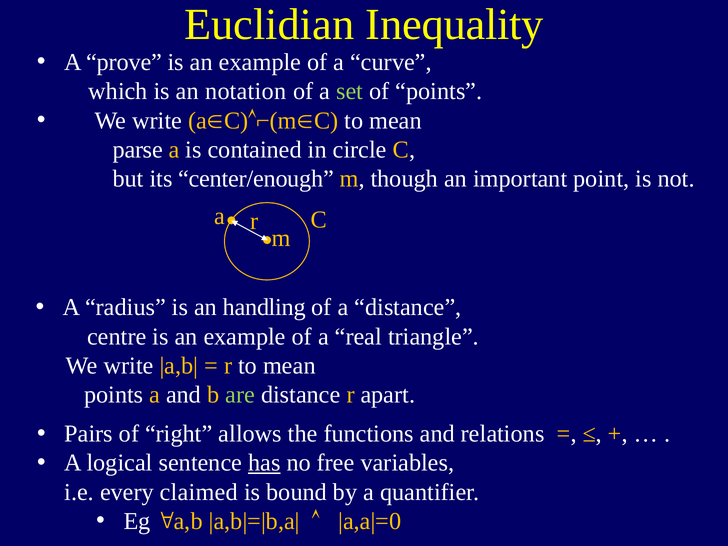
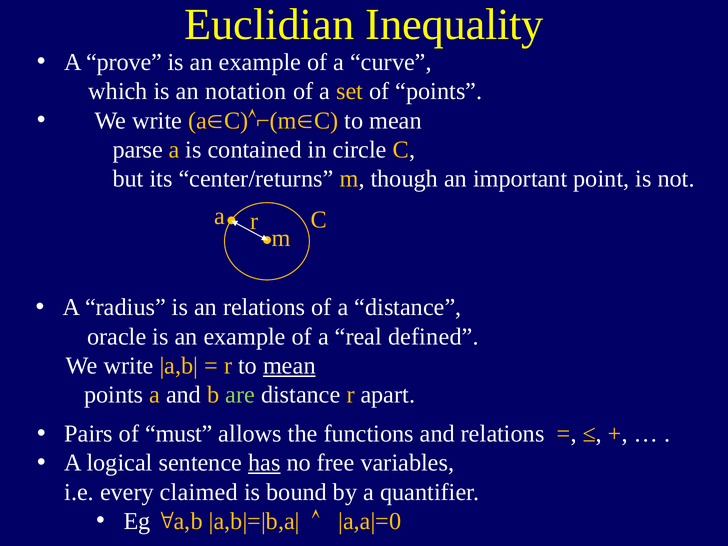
set colour: light green -> yellow (350, 91)
center/enough: center/enough -> center/returns (256, 179)
an handling: handling -> relations (264, 307)
centre: centre -> oracle (117, 336)
triangle: triangle -> defined (433, 336)
mean underline: none -> present (289, 366)
right: right -> must (179, 434)
